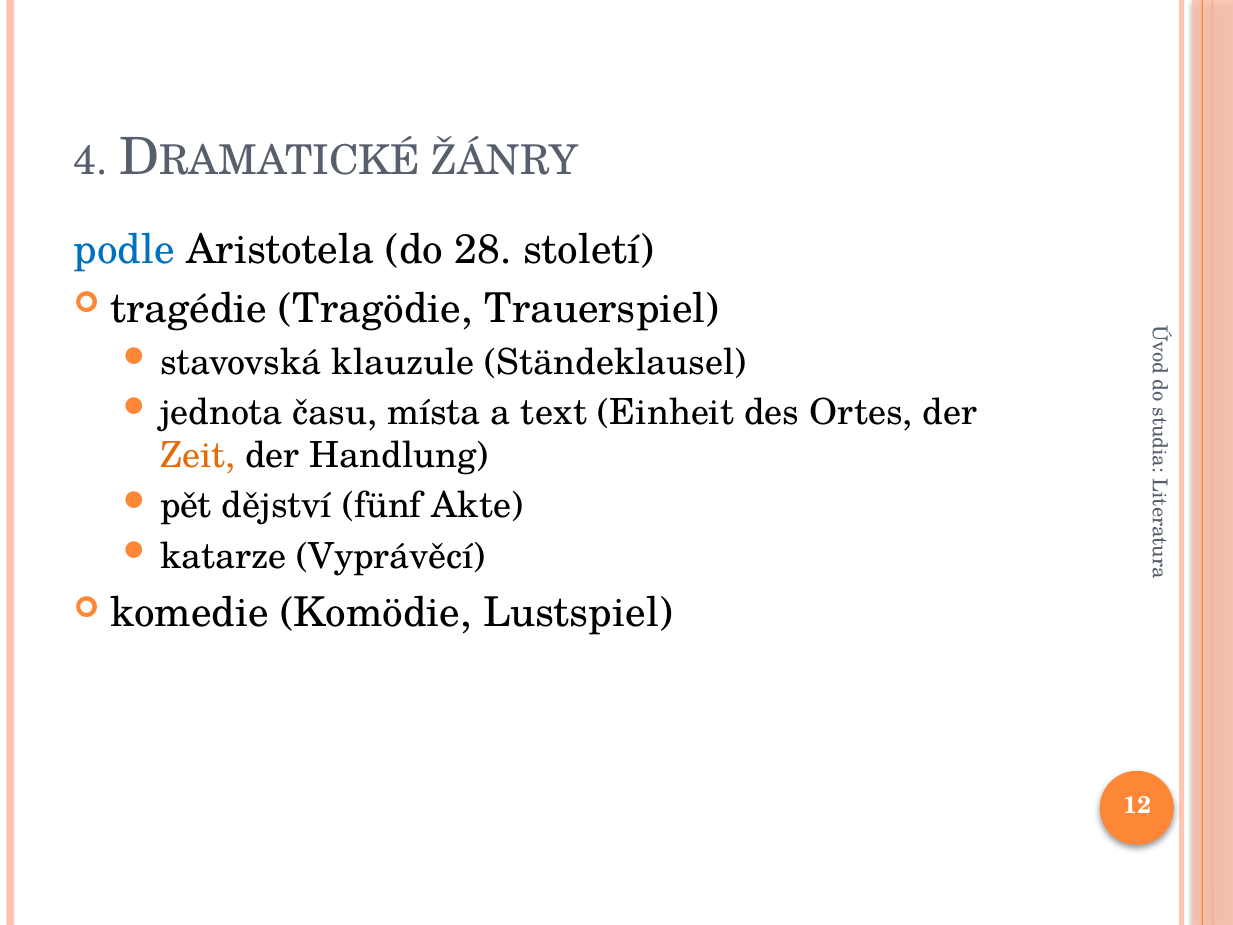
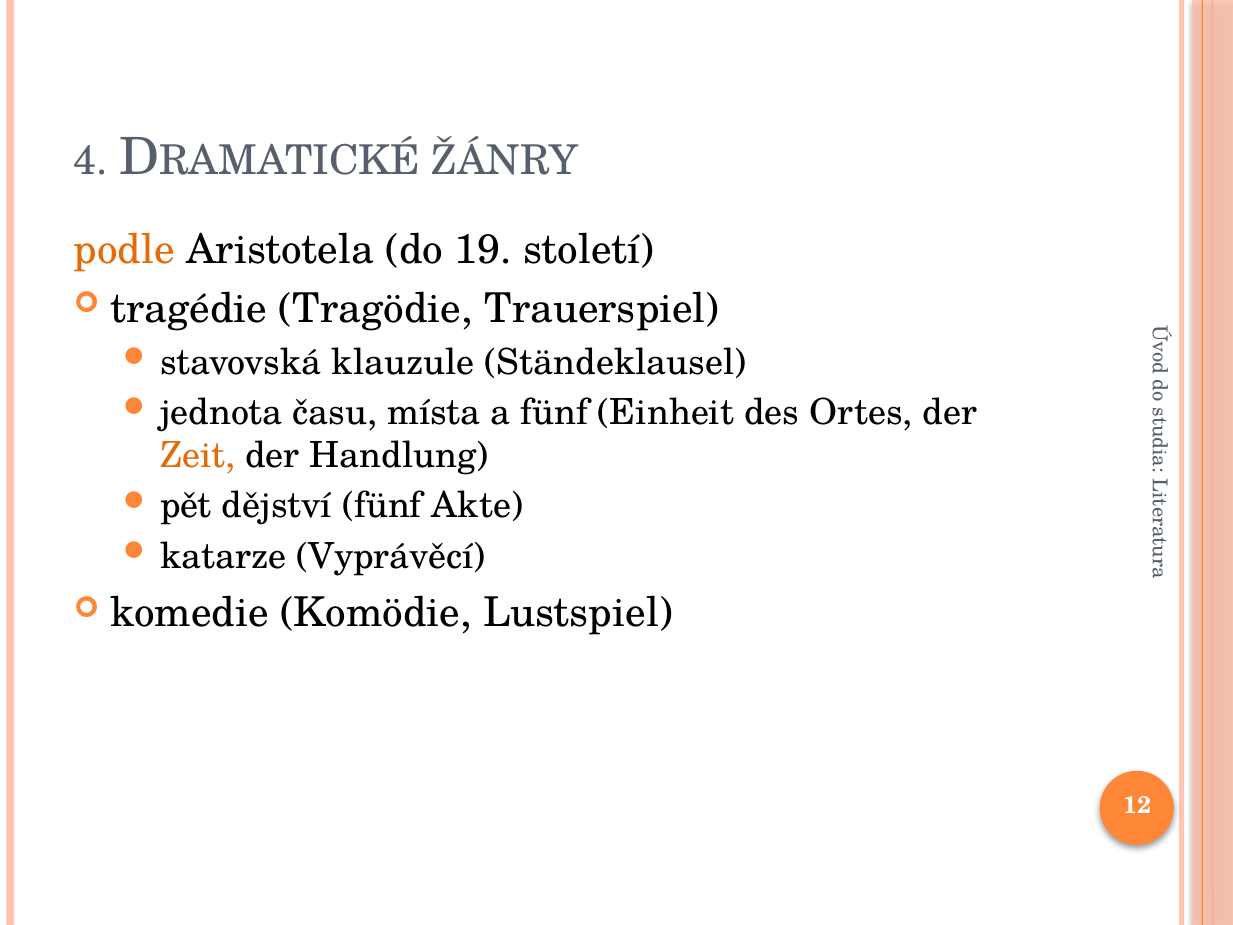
podle colour: blue -> orange (124, 249)
28: 28 -> 19 (483, 249)
a text: text -> fünf (554, 412)
